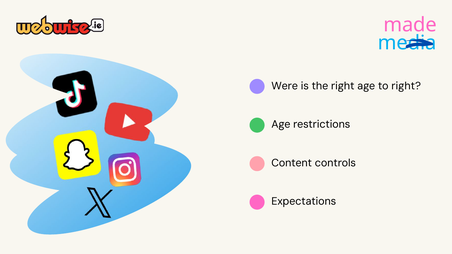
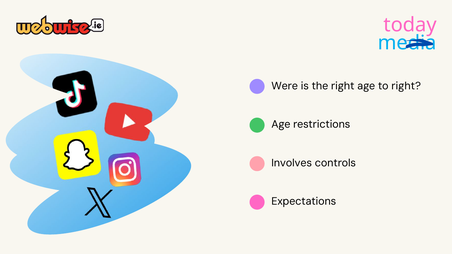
made: made -> today (410, 25)
Content: Content -> Involves (292, 163)
